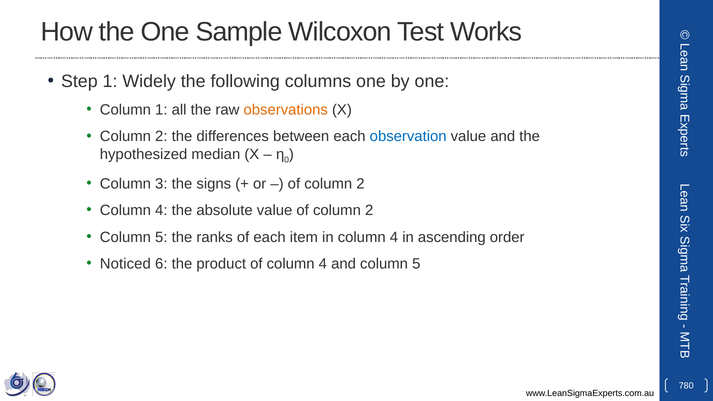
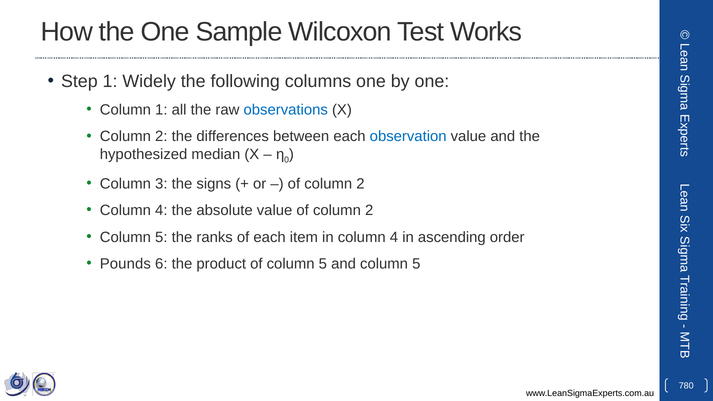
observations colour: orange -> blue (286, 110)
Noticed: Noticed -> Pounds (125, 264)
of column 4: 4 -> 5 (323, 264)
